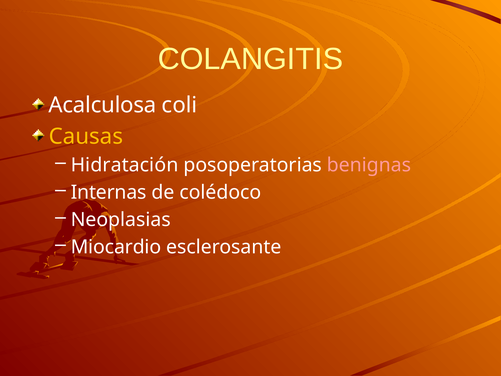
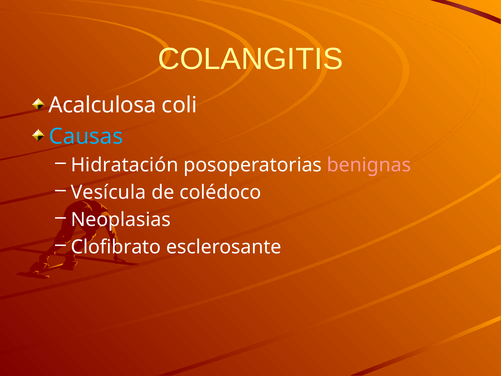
Causas colour: yellow -> light blue (86, 136)
Internas: Internas -> Vesícula (109, 192)
Miocardio: Miocardio -> Clofibrato (116, 247)
